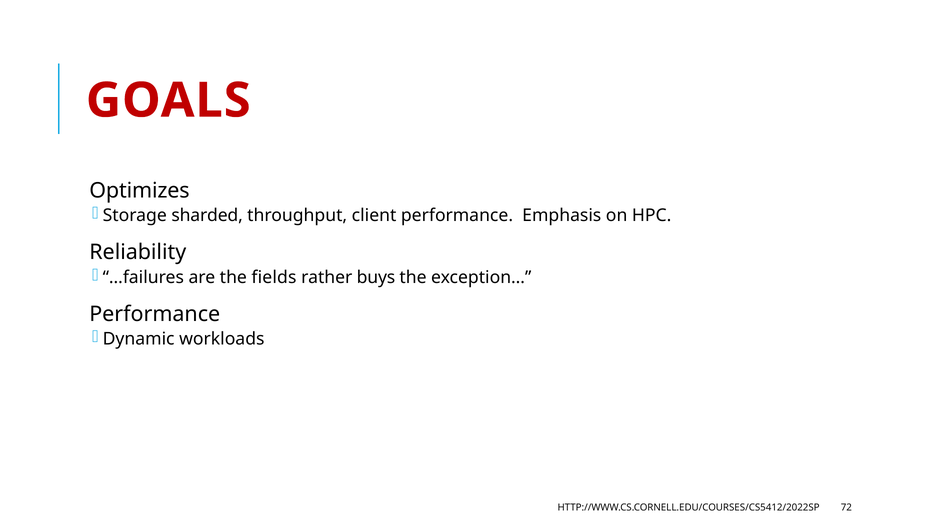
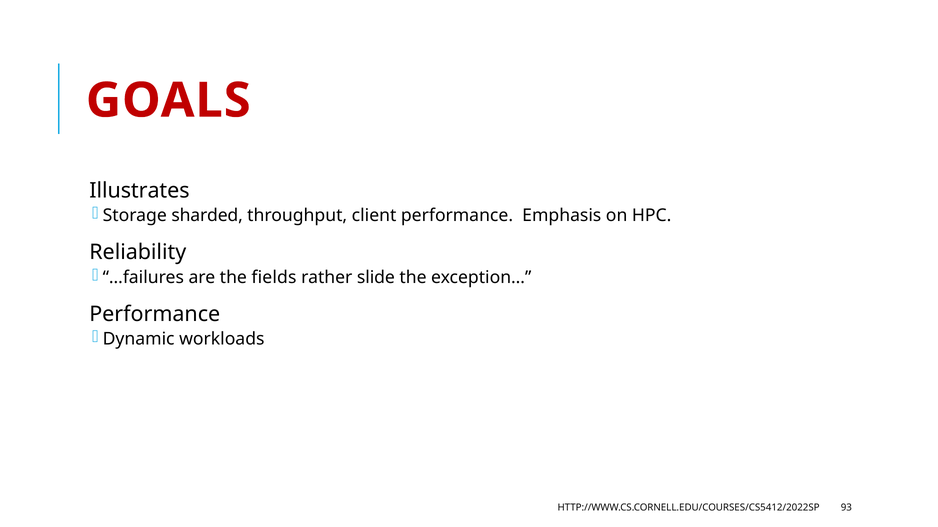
Optimizes: Optimizes -> Illustrates (139, 191)
buys: buys -> slide (376, 278)
72: 72 -> 93 (846, 508)
